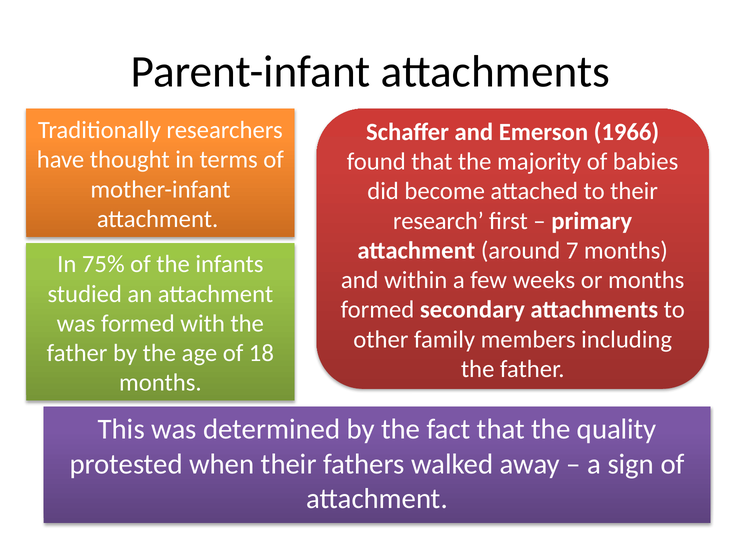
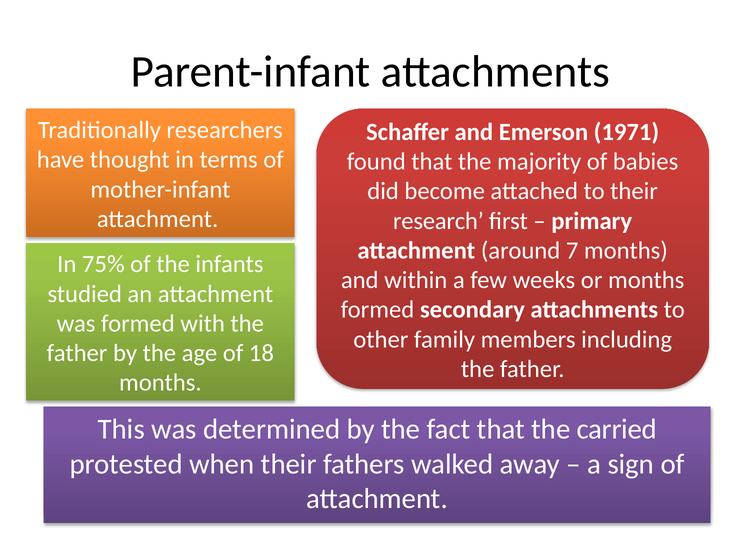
1966: 1966 -> 1971 (626, 132)
quality: quality -> carried (617, 429)
